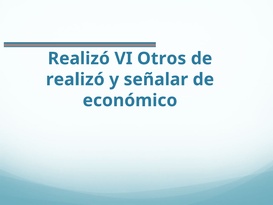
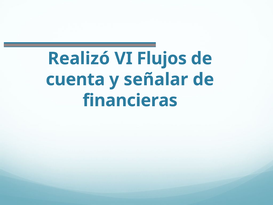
Otros: Otros -> Flujos (162, 58)
realizó: realizó -> cuenta (75, 79)
económico: económico -> financieras (130, 100)
